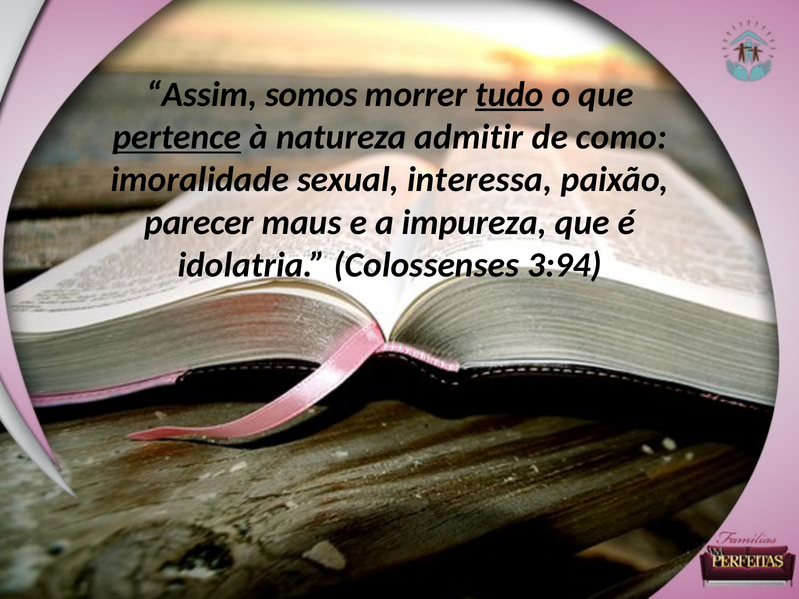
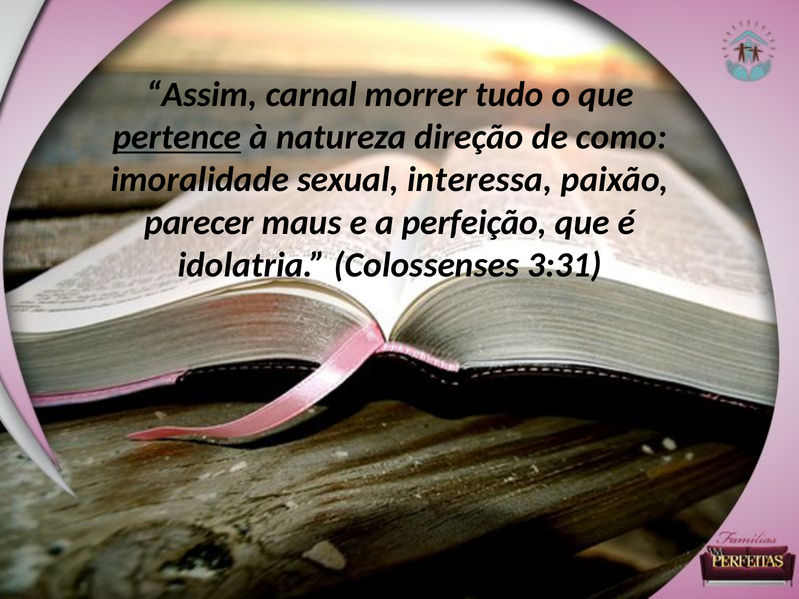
somos: somos -> carnal (311, 95)
tudo underline: present -> none (509, 95)
admitir: admitir -> direção (469, 137)
impureza: impureza -> perfeição (474, 222)
3:94: 3:94 -> 3:31 (565, 265)
